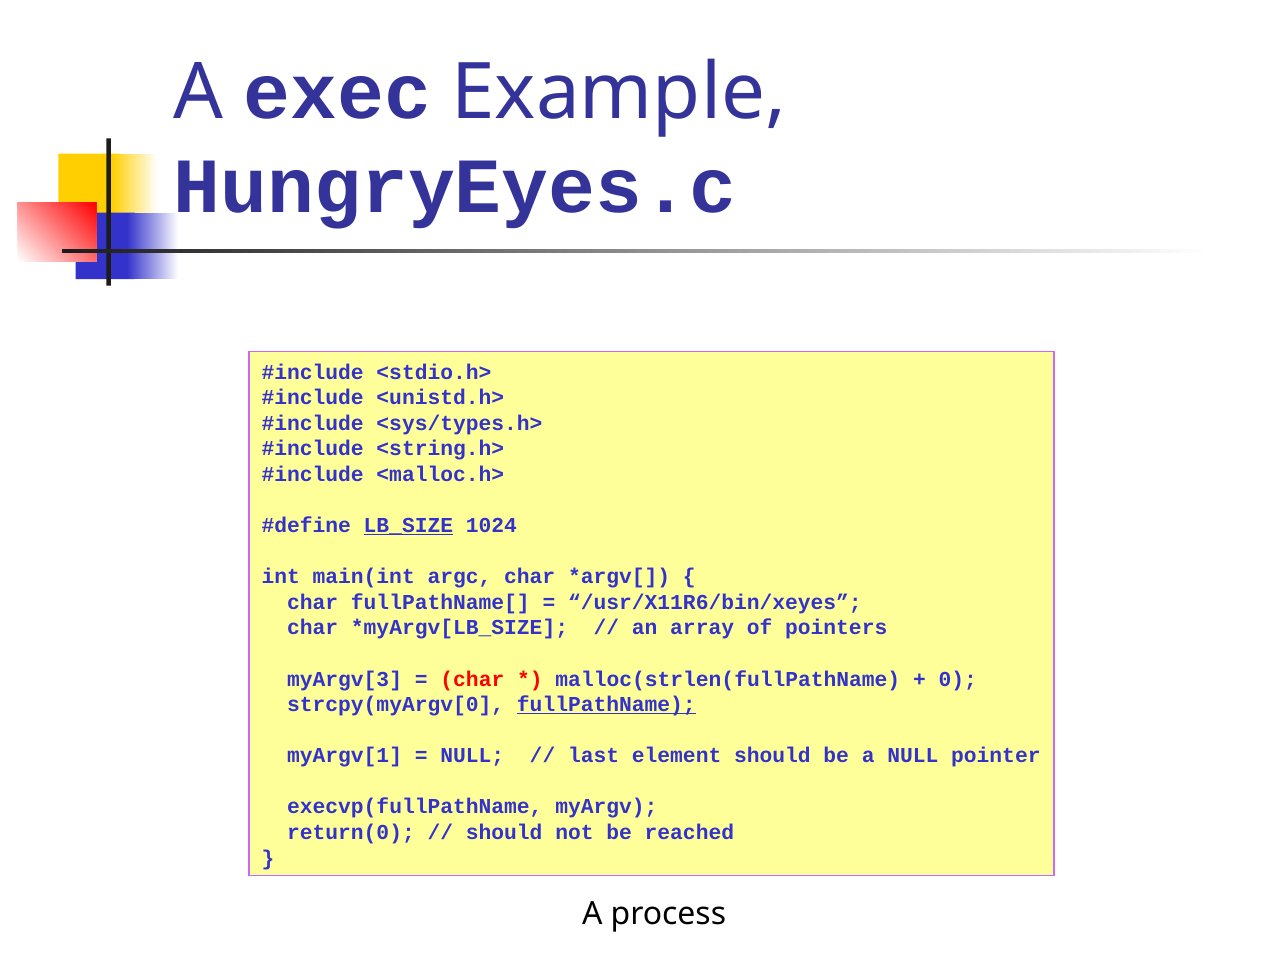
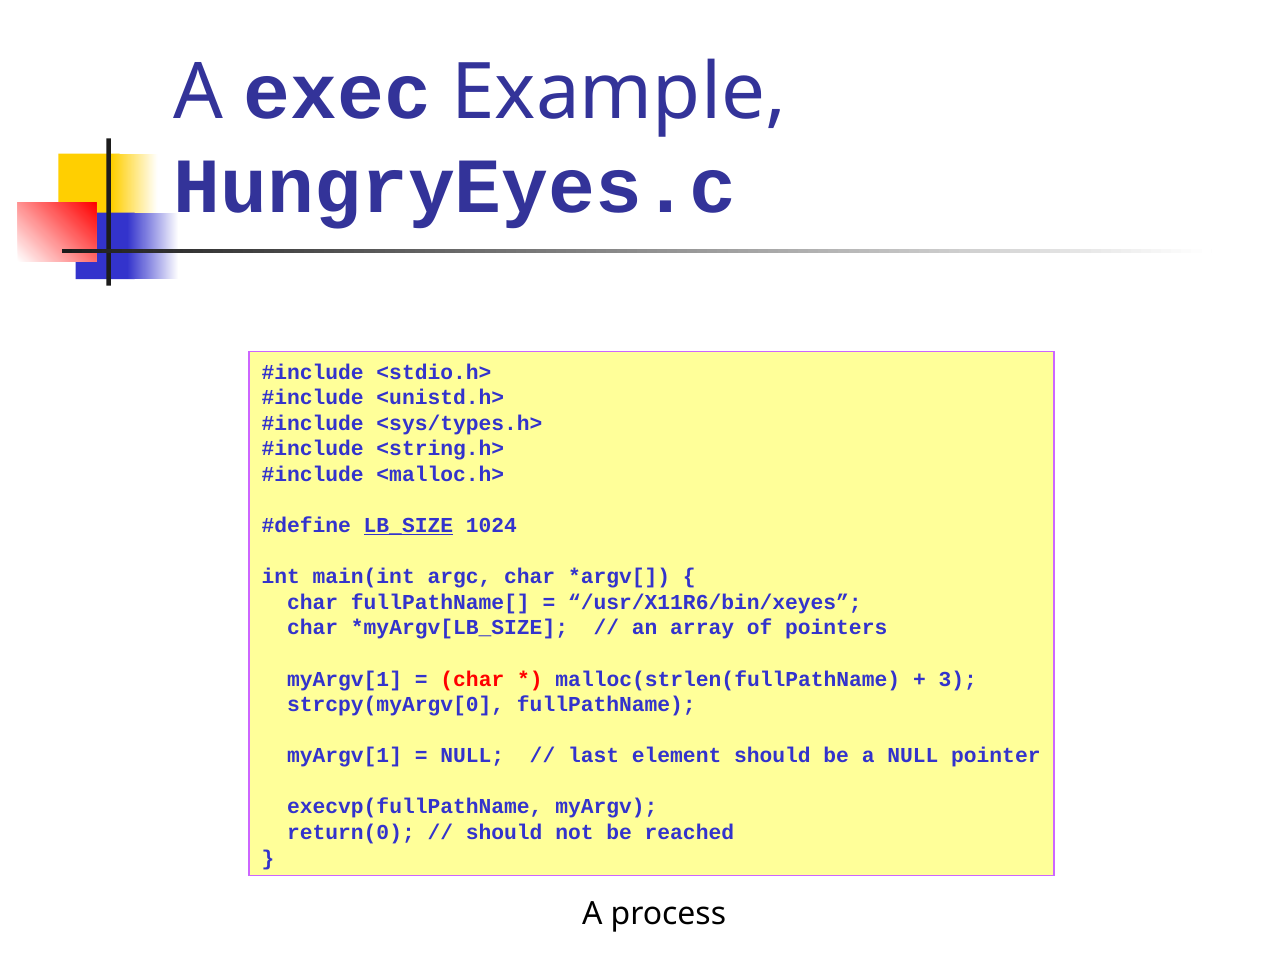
myArgv[3: myArgv[3 -> myArgv[1 (345, 679)
0: 0 -> 3 (958, 679)
fullPathName underline: present -> none (606, 704)
